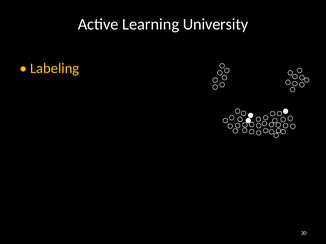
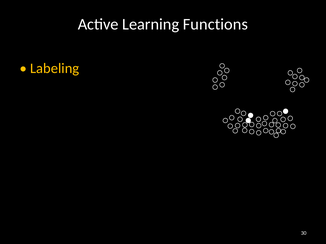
University: University -> Functions (215, 24)
